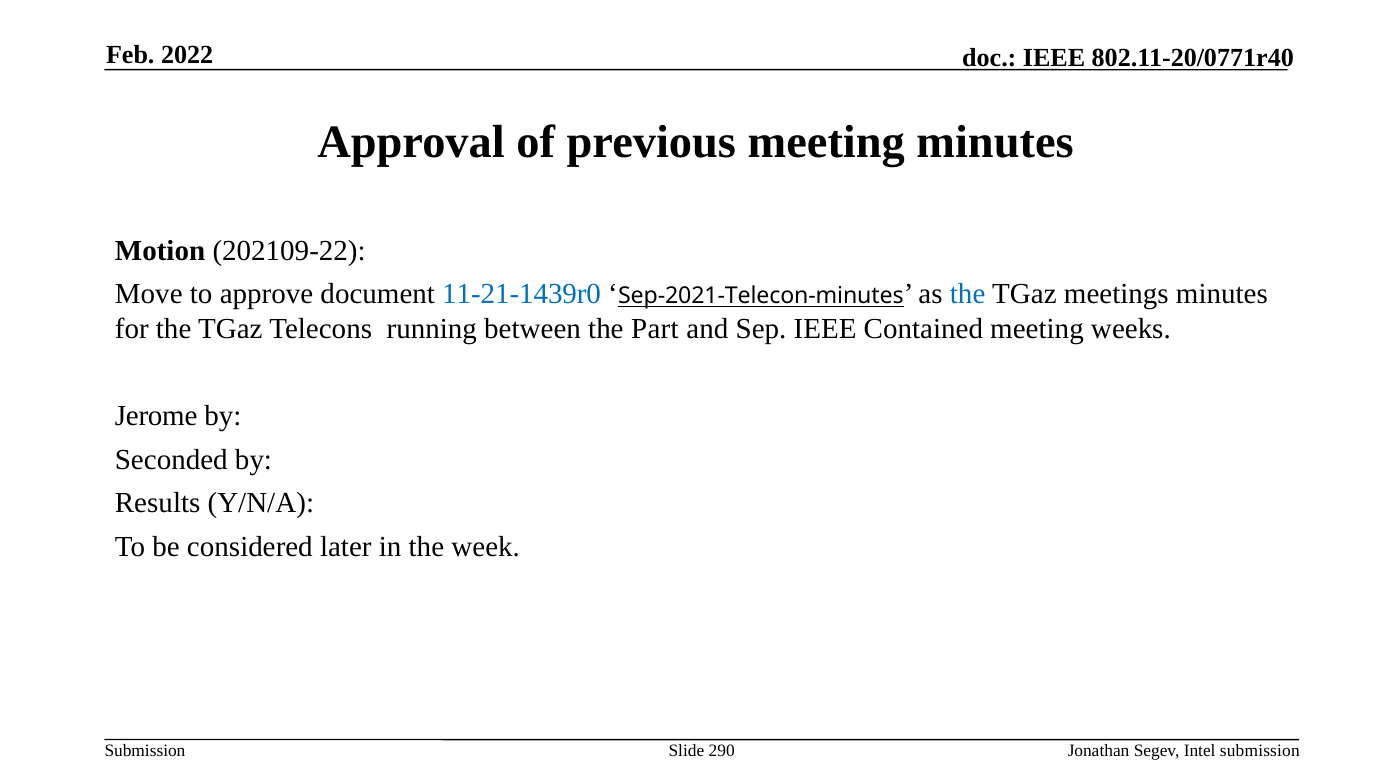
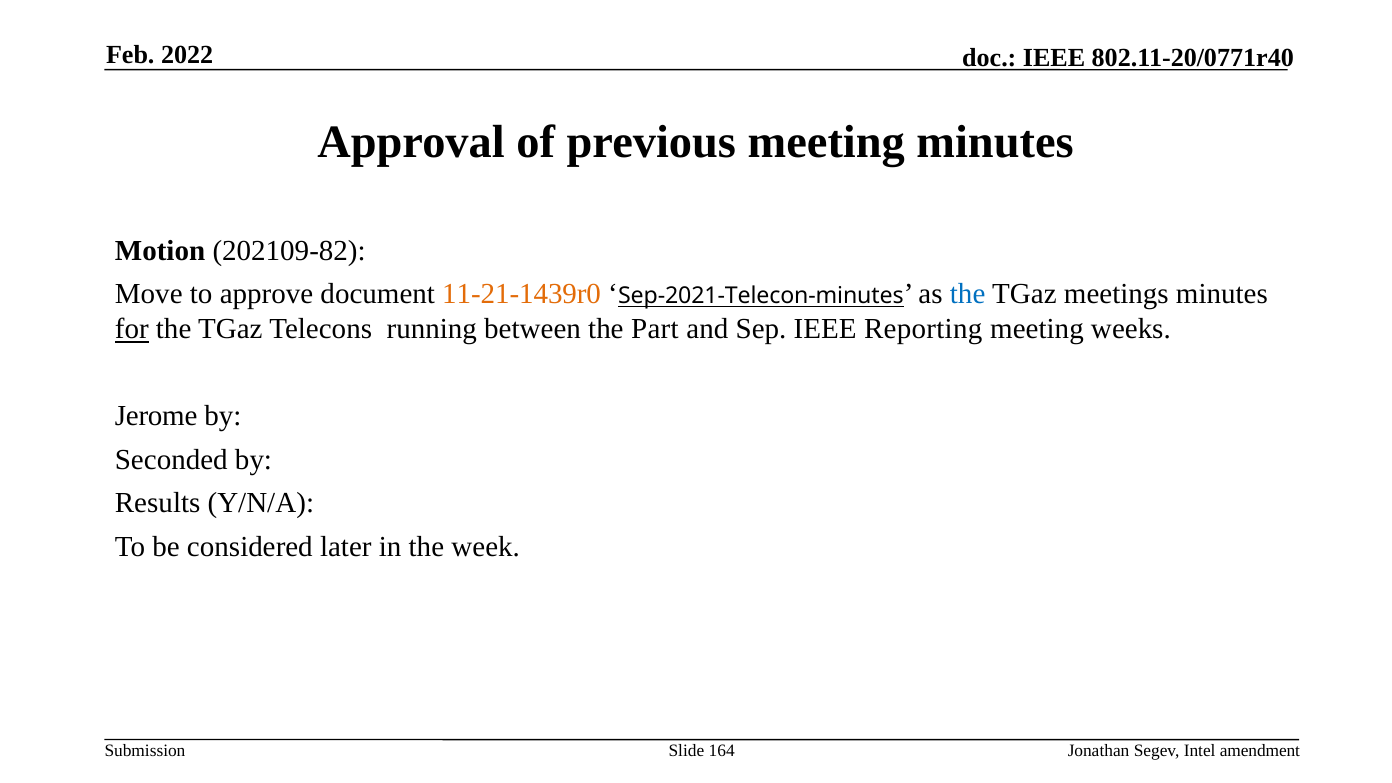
202109-22: 202109-22 -> 202109-82 (289, 251)
11-21-1439r0 colour: blue -> orange (522, 294)
for underline: none -> present (132, 329)
Contained: Contained -> Reporting (923, 329)
290: 290 -> 164 (722, 751)
Intel submission: submission -> amendment (1260, 751)
